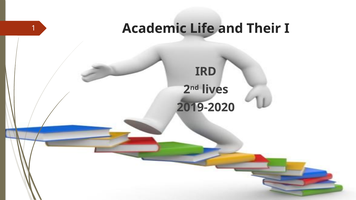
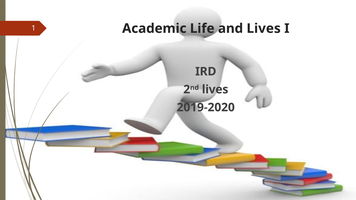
and Their: Their -> Lives (264, 29)
